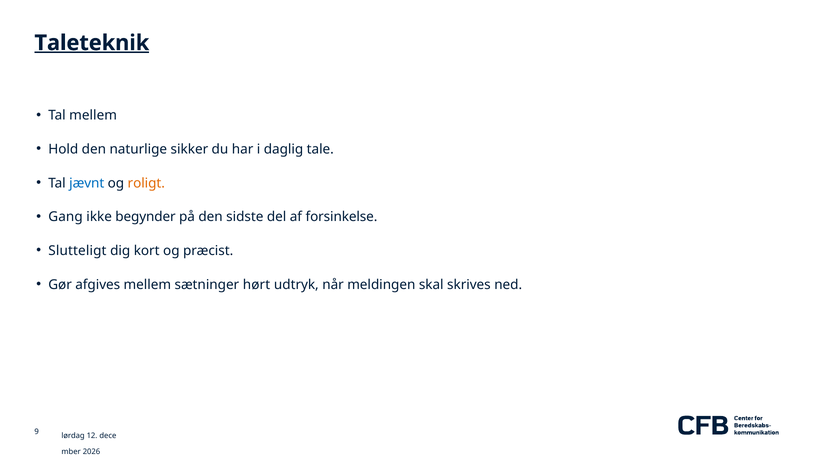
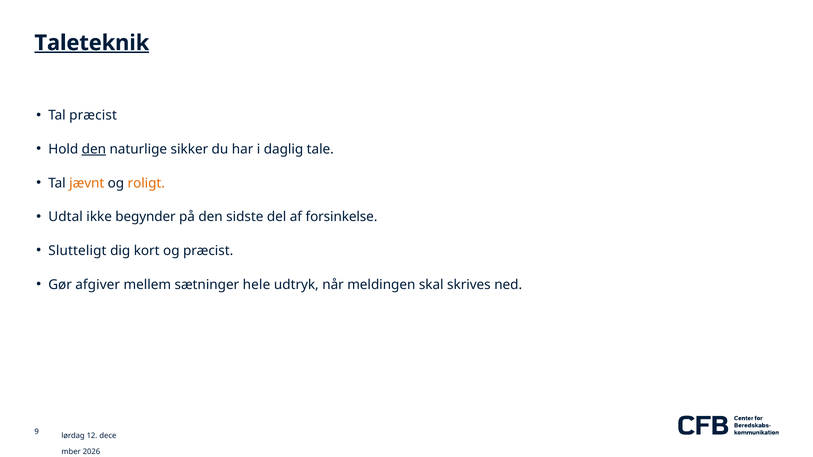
Tal mellem: mellem -> præcist (93, 115)
den underline: none -> present (94, 149)
jævnt colour: blue -> orange (87, 183)
Gang: Gang -> Udtal (66, 217)
afgives: afgives -> afgiver (98, 285)
hørt: hørt -> hele (256, 285)
